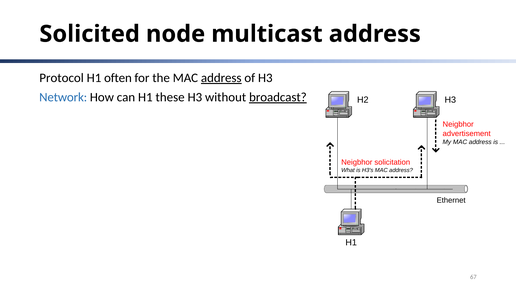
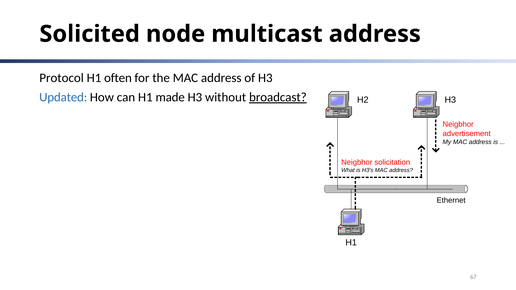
address underline: present -> none (221, 78)
Network: Network -> Updated (63, 97)
these: these -> made (170, 97)
